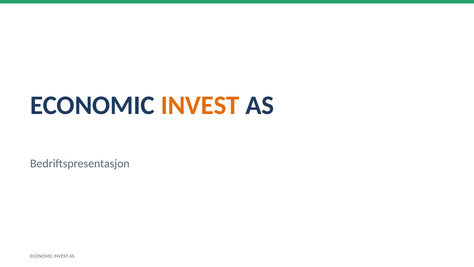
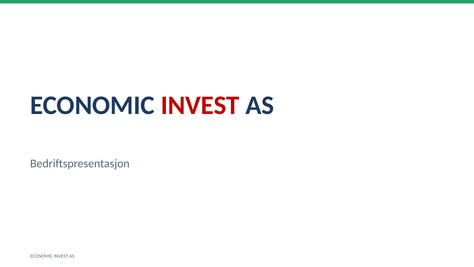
INVEST colour: orange -> red (200, 105)
